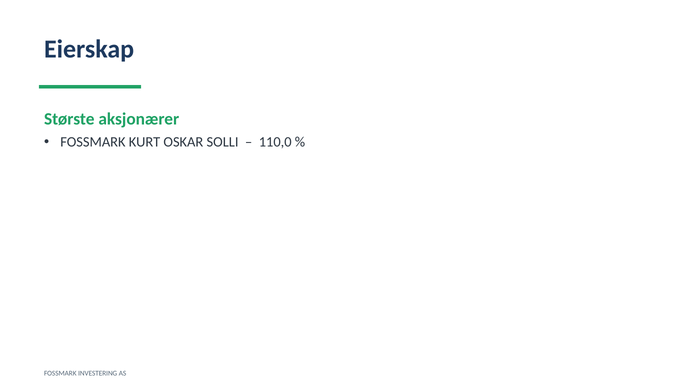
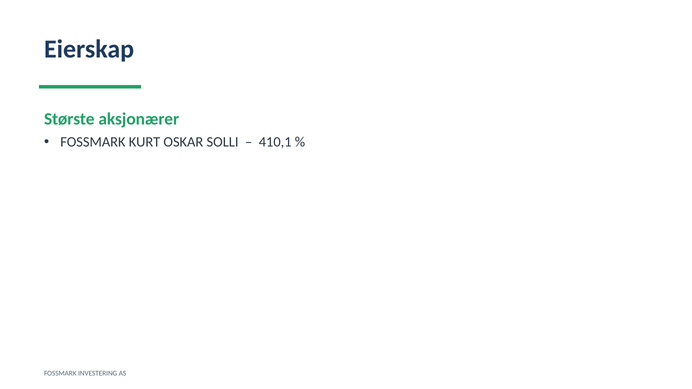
110,0: 110,0 -> 410,1 (275, 142)
